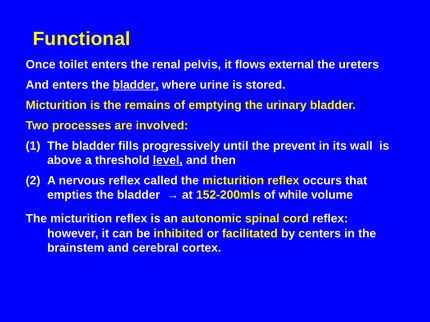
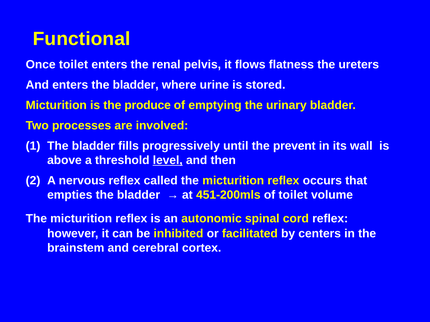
external: external -> flatness (291, 65)
bladder underline: present -> none (136, 85)
remains: remains -> produce (148, 105)
152-200mls: 152-200mls -> 451-200mls (228, 195)
of while: while -> toilet (293, 195)
